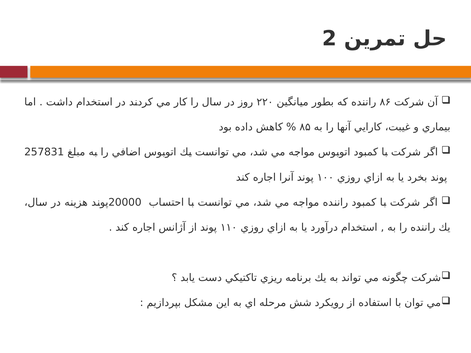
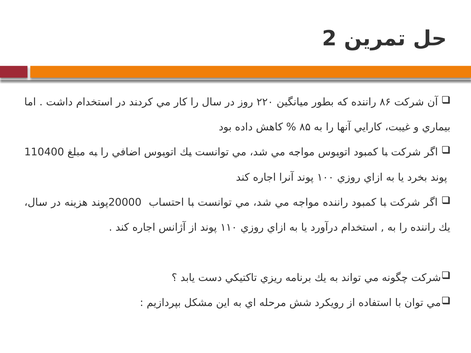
257831: 257831 -> 110400 (44, 152)
